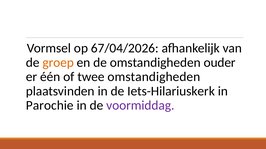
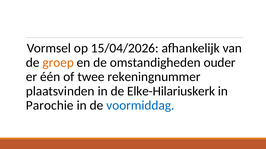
67/04/2026: 67/04/2026 -> 15/04/2026 (125, 48)
twee omstandigheden: omstandigheden -> rekeningnummer (154, 77)
Iets-Hilariuskerk: Iets-Hilariuskerk -> Elke-Hilariuskerk (171, 91)
voormiddag colour: purple -> blue (140, 106)
